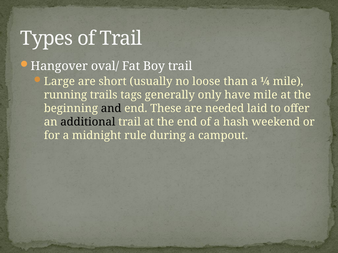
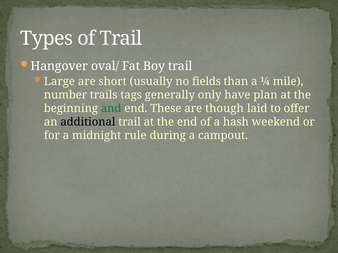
loose: loose -> fields (206, 82)
running: running -> number (65, 95)
have mile: mile -> plan (265, 95)
and colour: black -> green (111, 109)
needed: needed -> though (224, 109)
